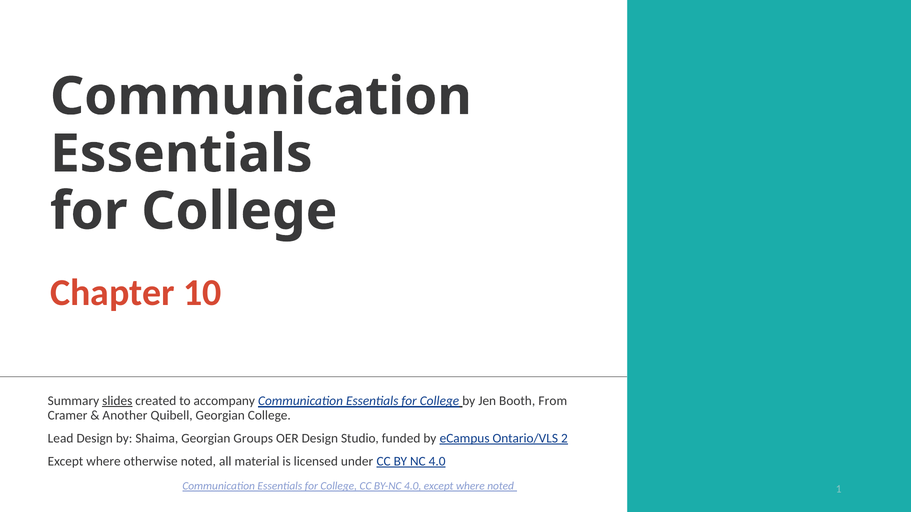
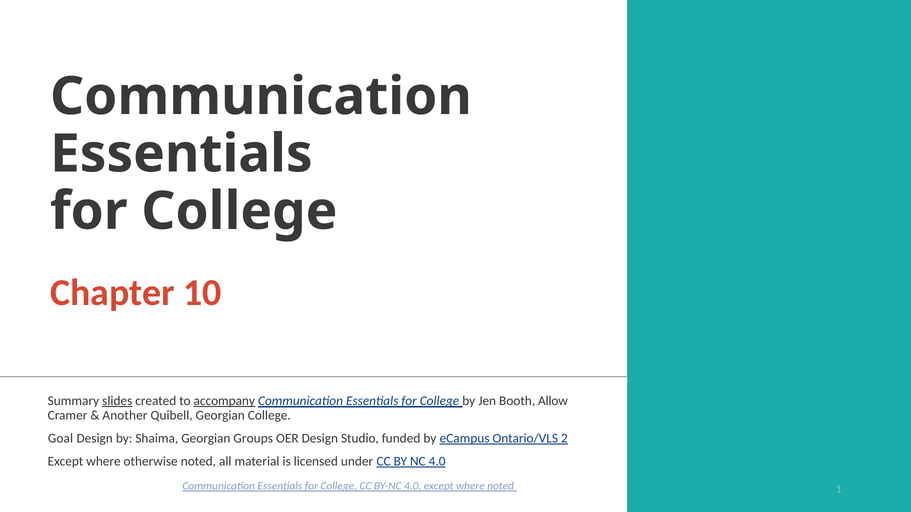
accompany underline: none -> present (224, 401)
From: From -> Allow (553, 401)
Lead: Lead -> Goal (61, 439)
